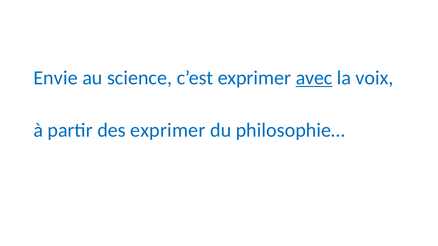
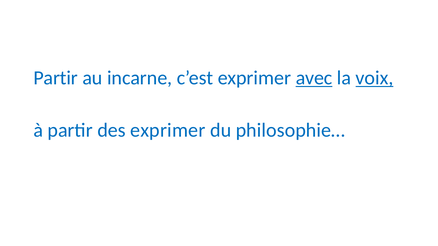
Envie: Envie -> Partir (56, 78)
science: science -> incarne (140, 78)
voix underline: none -> present (375, 78)
